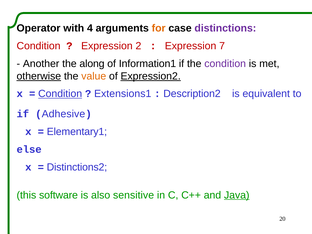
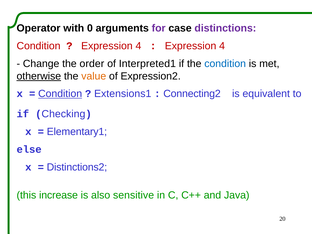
4: 4 -> 0 (90, 28)
for colour: orange -> purple (159, 28)
2: 2 -> 4 (138, 46)
7: 7 -> 4 (222, 46)
Another: Another -> Change (41, 64)
along: along -> order (92, 64)
Information1: Information1 -> Interpreted1 (147, 64)
condition colour: purple -> blue (225, 64)
Expression2 underline: present -> none (151, 76)
Description2: Description2 -> Connecting2 (192, 94)
Adhesive: Adhesive -> Checking (63, 114)
software: software -> increase (59, 195)
Java underline: present -> none (237, 195)
